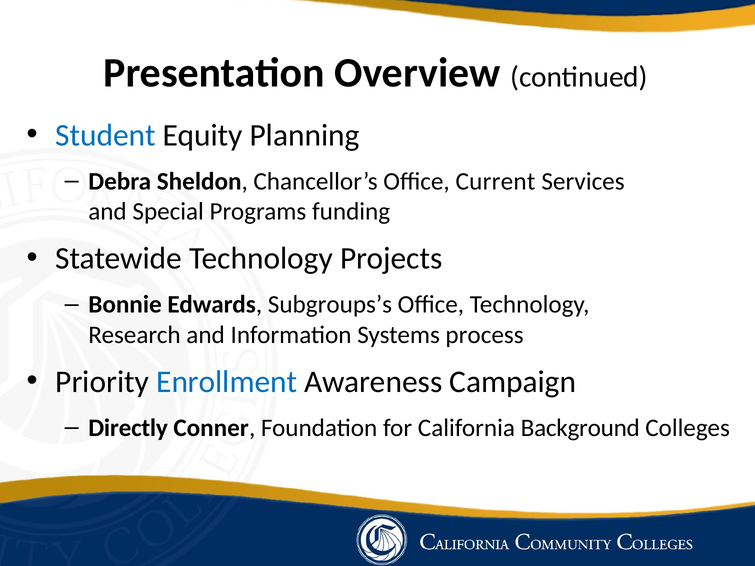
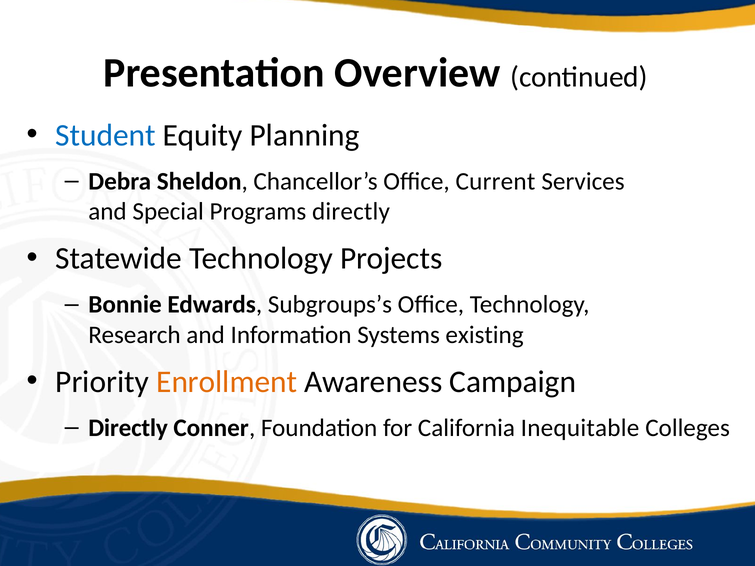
Programs funding: funding -> directly (351, 212)
process: process -> existing (485, 335)
Enrollment colour: blue -> orange (227, 382)
Background: Background -> Inequitable (580, 428)
